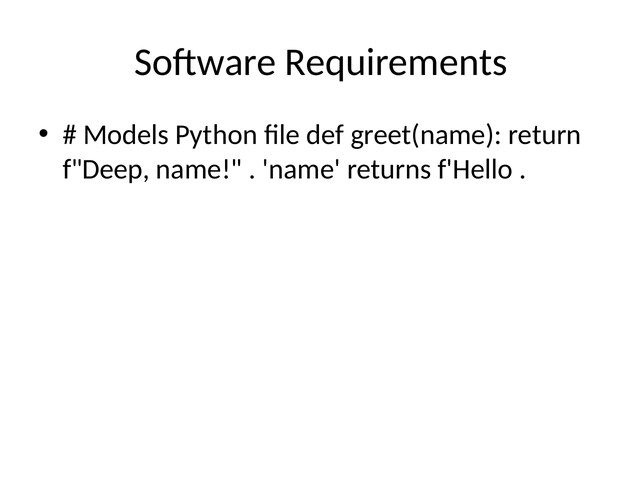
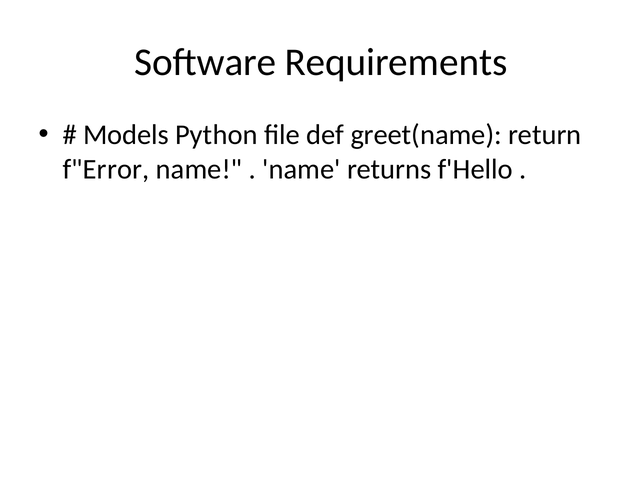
f"Deep: f"Deep -> f"Error (106, 169)
